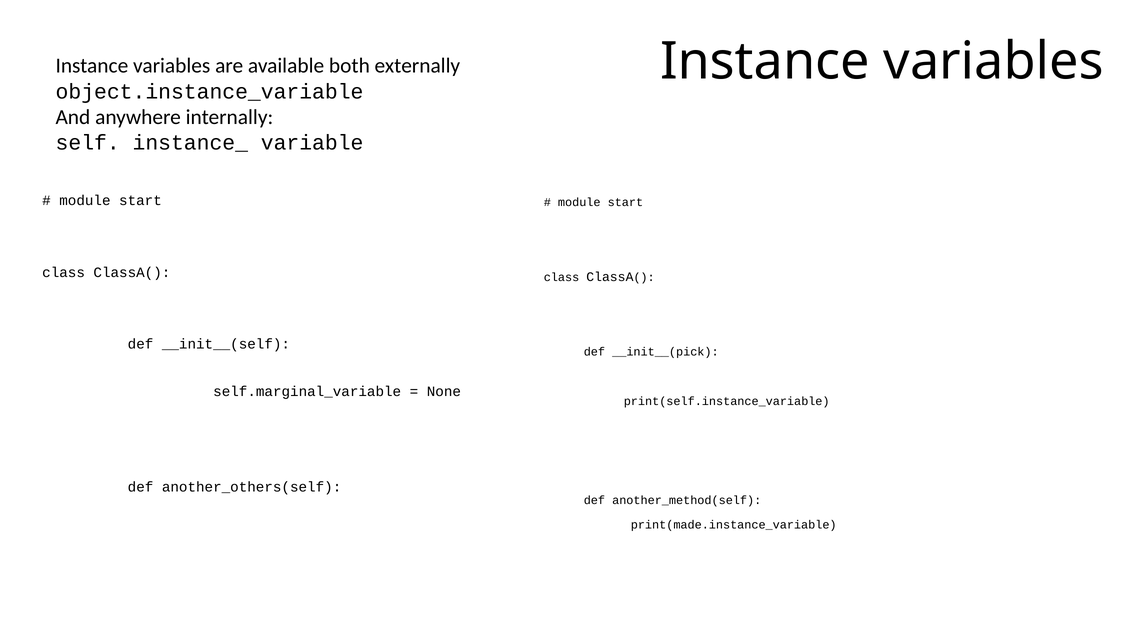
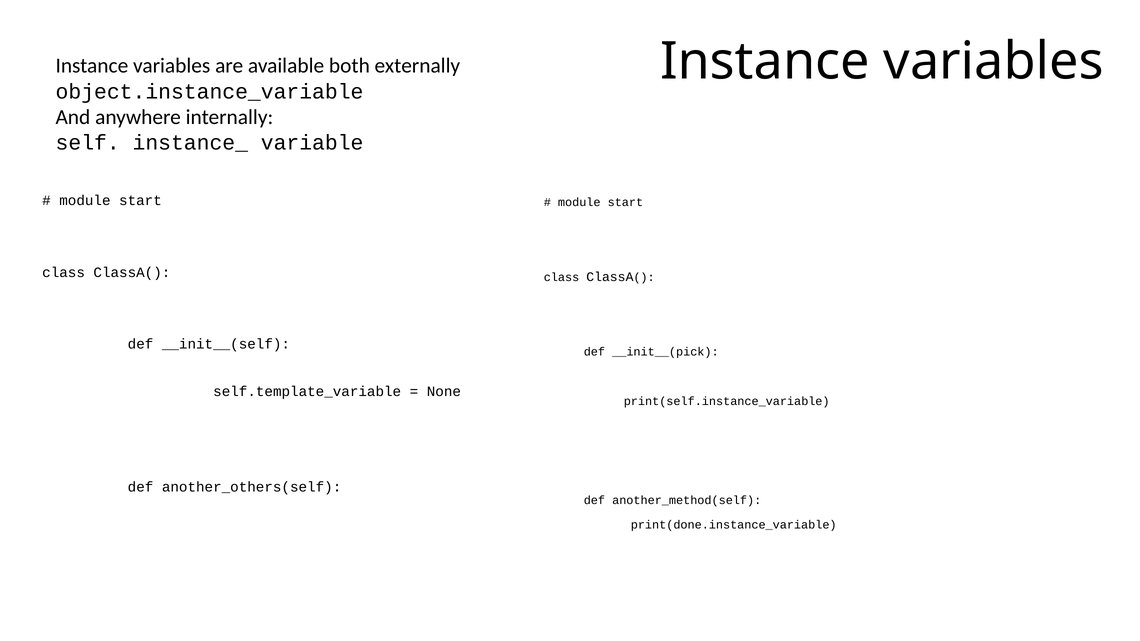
self.marginal_variable: self.marginal_variable -> self.template_variable (307, 392)
print(made.instance_variable: print(made.instance_variable -> print(done.instance_variable (734, 525)
